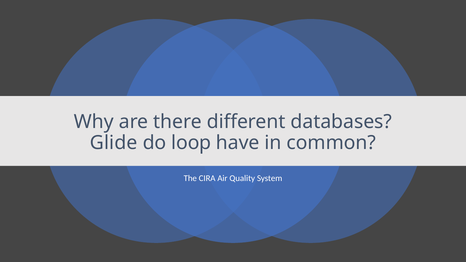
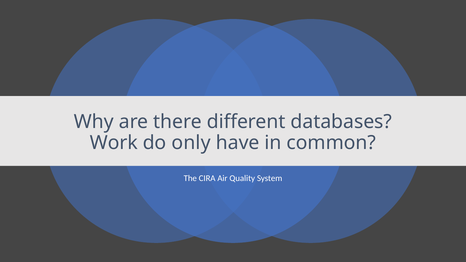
Glide: Glide -> Work (114, 143)
loop: loop -> only (191, 143)
